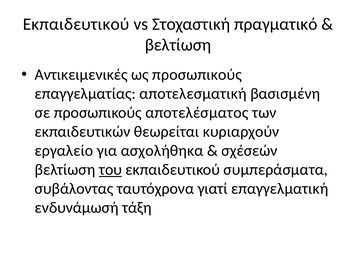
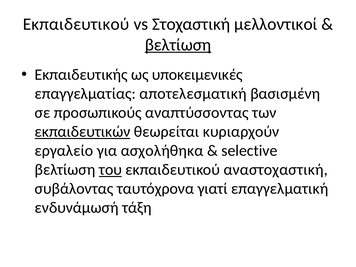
πραγματικό: πραγματικό -> μελλοντικοί (276, 24)
βελτίωση underline: none -> present (178, 45)
Αντικειμενικές: Αντικειμενικές -> Εκπαιδευτικής (81, 75)
ως προσωπικούς: προσωπικούς -> υποκειμενικές (197, 75)
αποτελέσματος: αποτελέσματος -> αναπτύσσοντας (197, 113)
εκπαιδευτικών underline: none -> present (83, 132)
σχέσεών: σχέσεών -> selective (249, 151)
συμπεράσματα: συμπεράσματα -> αναστοχαστική (276, 170)
